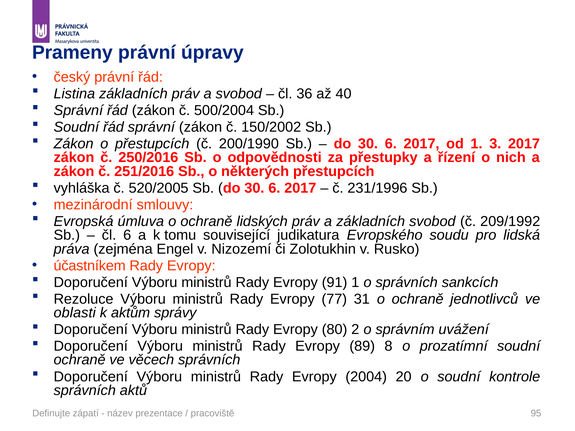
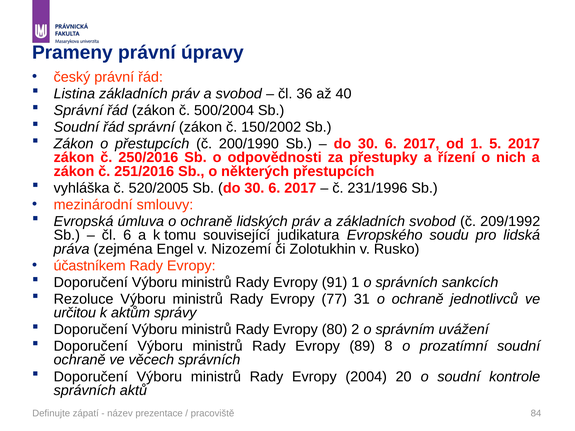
3: 3 -> 5 (495, 144)
oblasti: oblasti -> určitou (75, 313)
95: 95 -> 84 (536, 414)
